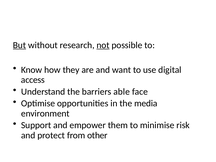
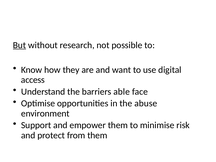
not underline: present -> none (103, 45)
media: media -> abuse (146, 103)
from other: other -> them (97, 135)
